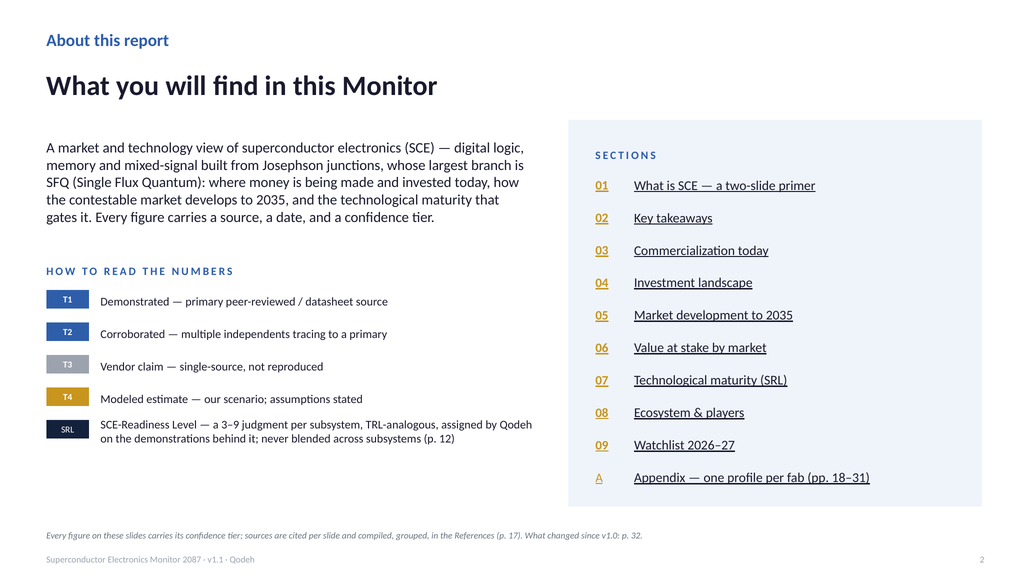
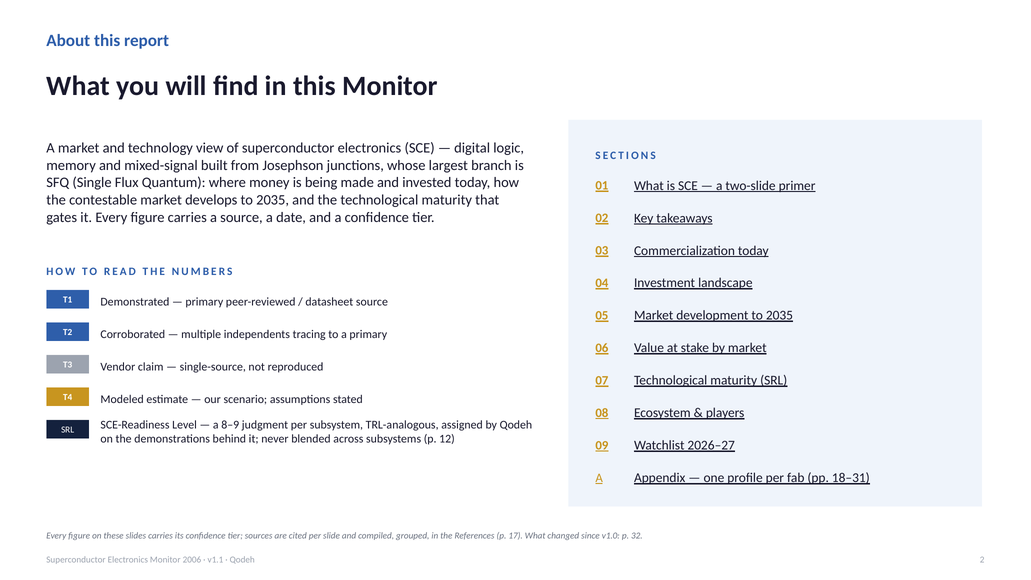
3–9: 3–9 -> 8–9 (230, 425)
2087: 2087 -> 2006 (192, 560)
